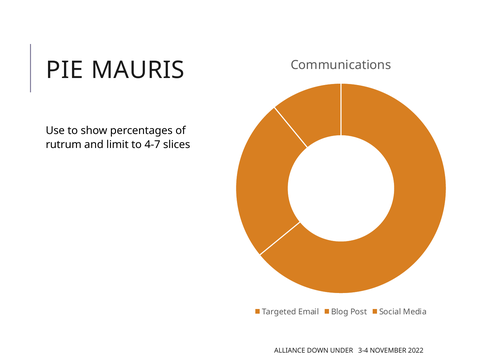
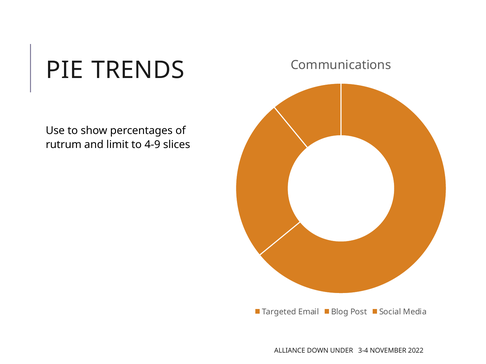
MAURIS: MAURIS -> TRENDS (138, 70)
4-7: 4-7 -> 4-9 (152, 145)
